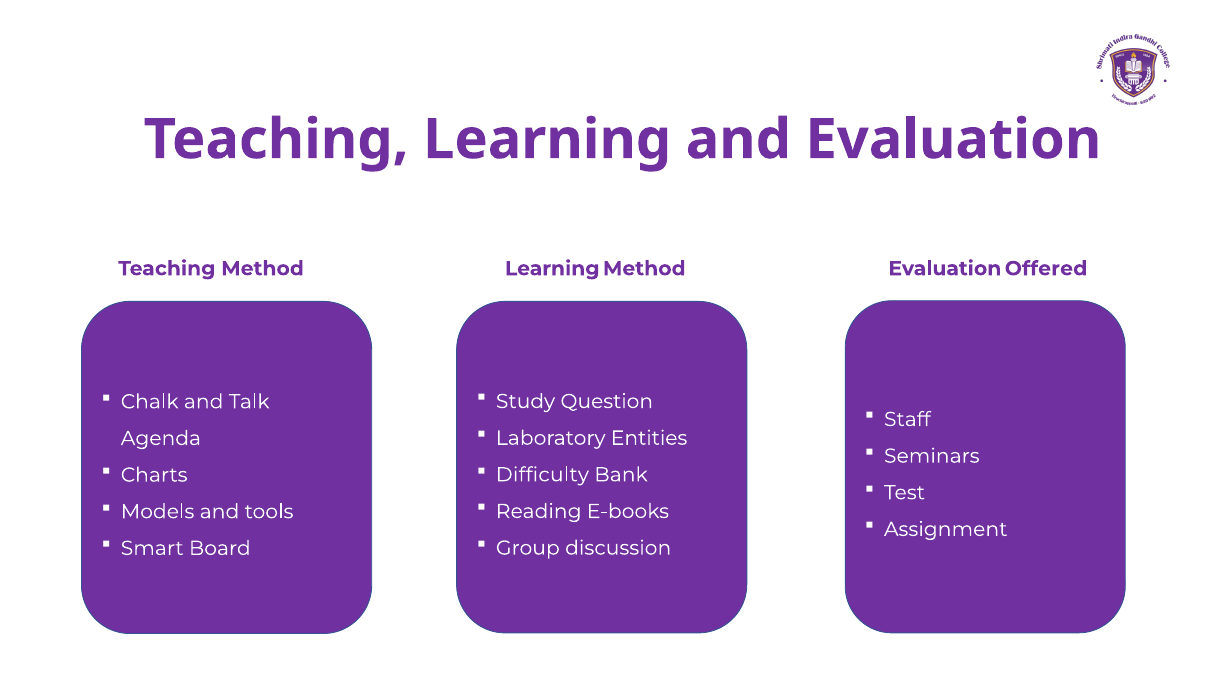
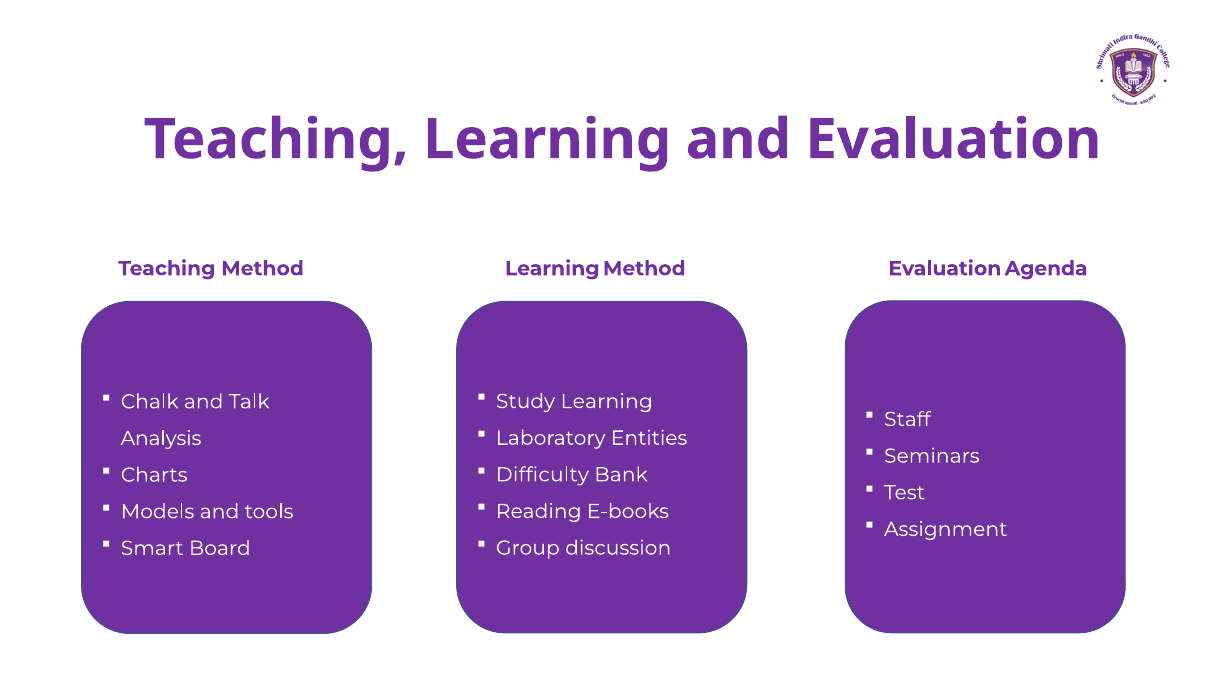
Offered: Offered -> Agenda (1046, 269)
Study Question: Question -> Learning (607, 402)
Agenda: Agenda -> Analysis (161, 439)
